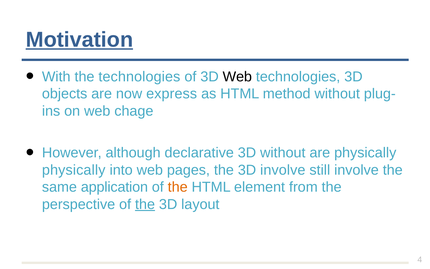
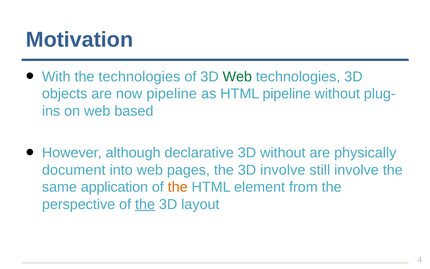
Motivation underline: present -> none (79, 40)
Web colour: black -> green (237, 77)
now express: express -> pipeline (172, 94)
HTML method: method -> pipeline (287, 94)
chage: chage -> based (134, 111)
physically: physically -> document (74, 170)
